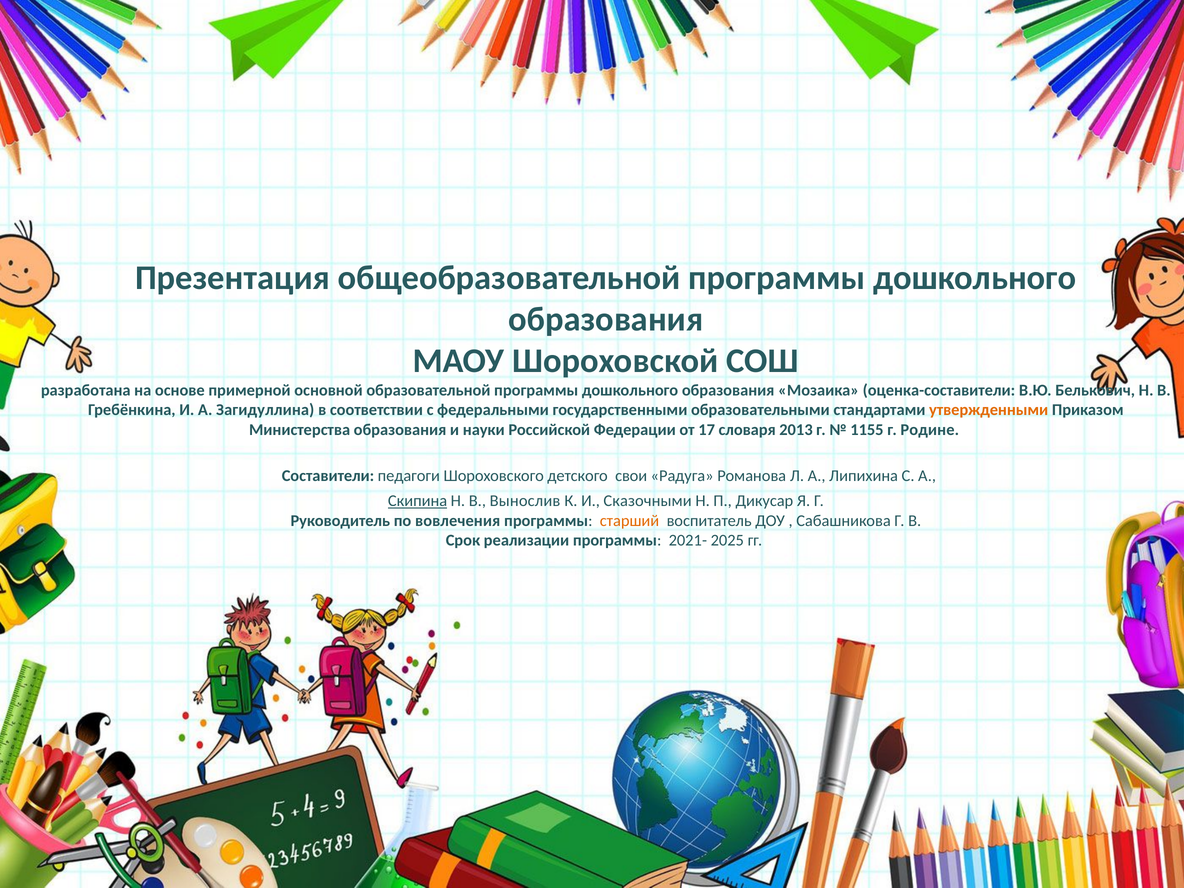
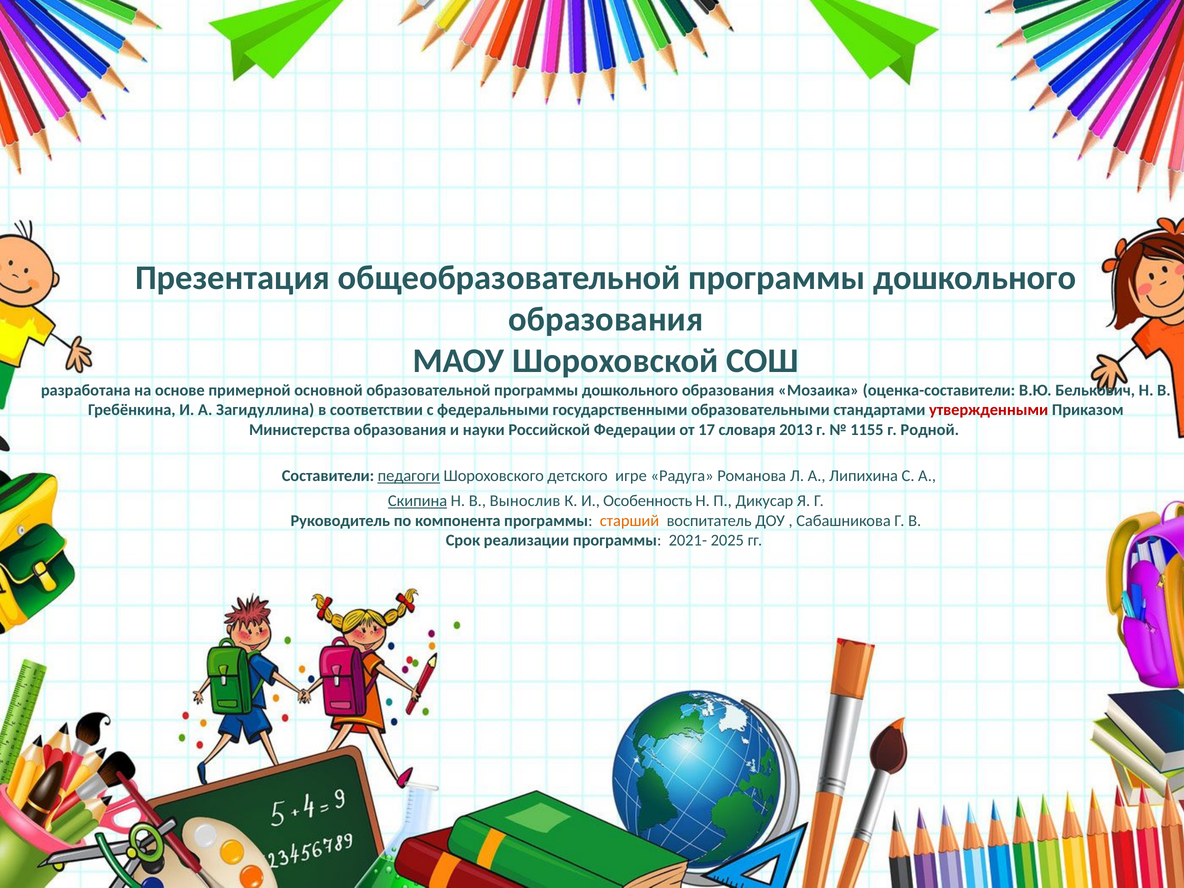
утвержденными colour: orange -> red (989, 410)
Родине: Родине -> Родной (930, 430)
педагоги underline: none -> present (409, 476)
свои: свои -> игре (631, 476)
Сказочными: Сказочными -> Особенность (648, 501)
вовлечения: вовлечения -> компонента (458, 521)
